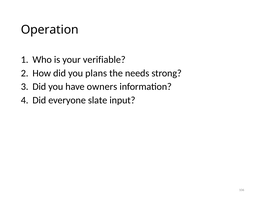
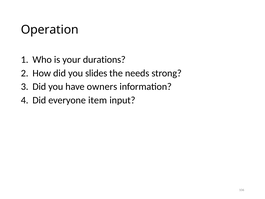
verifiable: verifiable -> durations (104, 60)
plans: plans -> slides (96, 73)
slate: slate -> item (98, 100)
